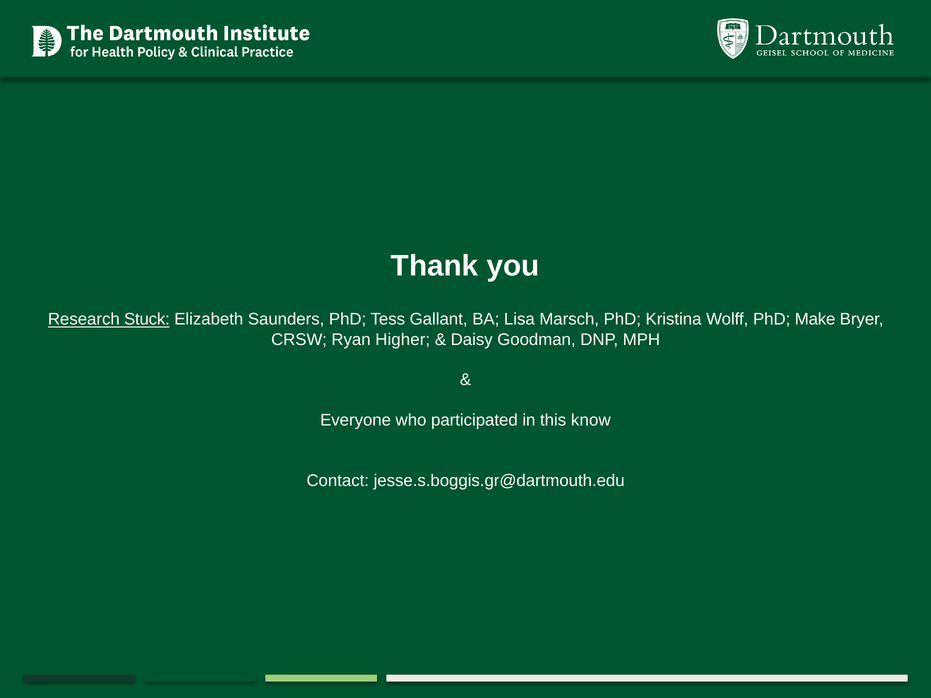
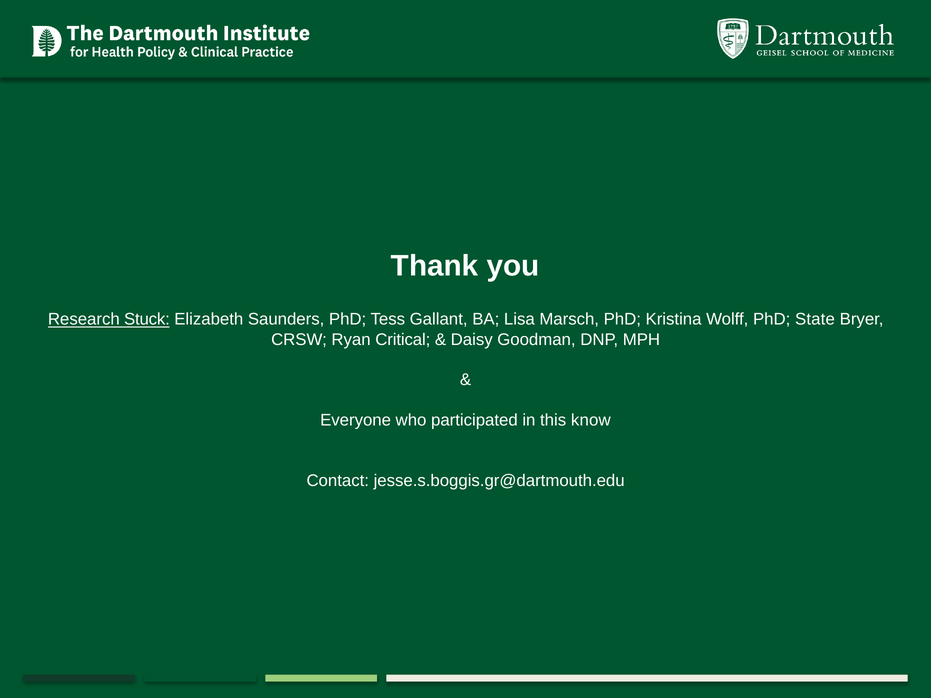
Make: Make -> State (815, 319)
Higher: Higher -> Critical (403, 340)
